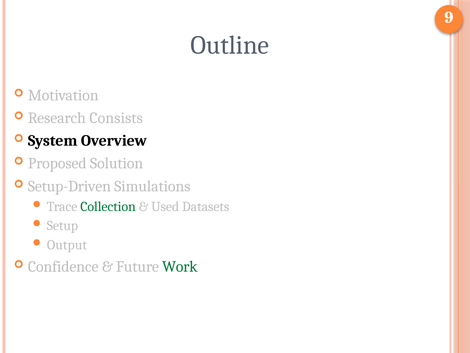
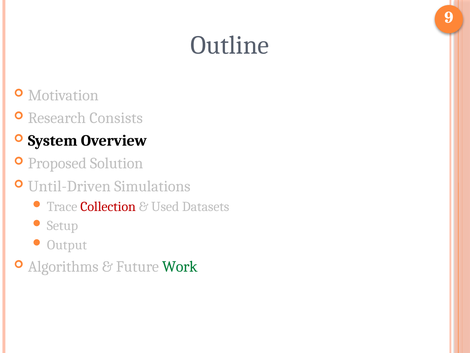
Setup-Driven: Setup-Driven -> Until-Driven (69, 186)
Collection colour: green -> red (108, 206)
Confidence: Confidence -> Algorithms (63, 266)
